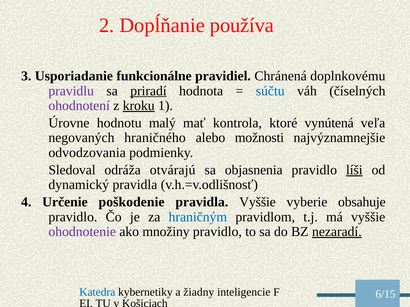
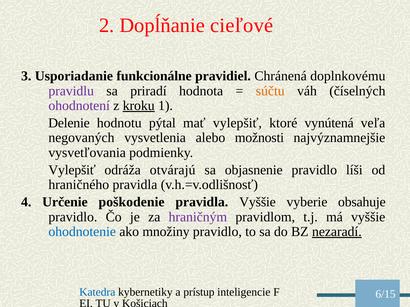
používa: používa -> cieľové (242, 26)
priradí underline: present -> none (148, 91)
súčtu colour: blue -> orange (270, 91)
Úrovne: Úrovne -> Delenie (69, 123)
malý: malý -> pýtal (162, 123)
mať kontrola: kontrola -> vylepšiť (237, 123)
hraničného: hraničného -> vysvetlenia (155, 138)
odvodzovania: odvodzovania -> vysvetľovania (87, 153)
Sledoval: Sledoval -> Vylepšiť (72, 170)
objasnenia: objasnenia -> objasnenie (254, 170)
líši underline: present -> none (354, 170)
dynamický: dynamický -> hraničného (79, 185)
hraničným colour: blue -> purple (198, 217)
ohodnotenie colour: purple -> blue (82, 232)
žiadny: žiadny -> prístup (199, 293)
